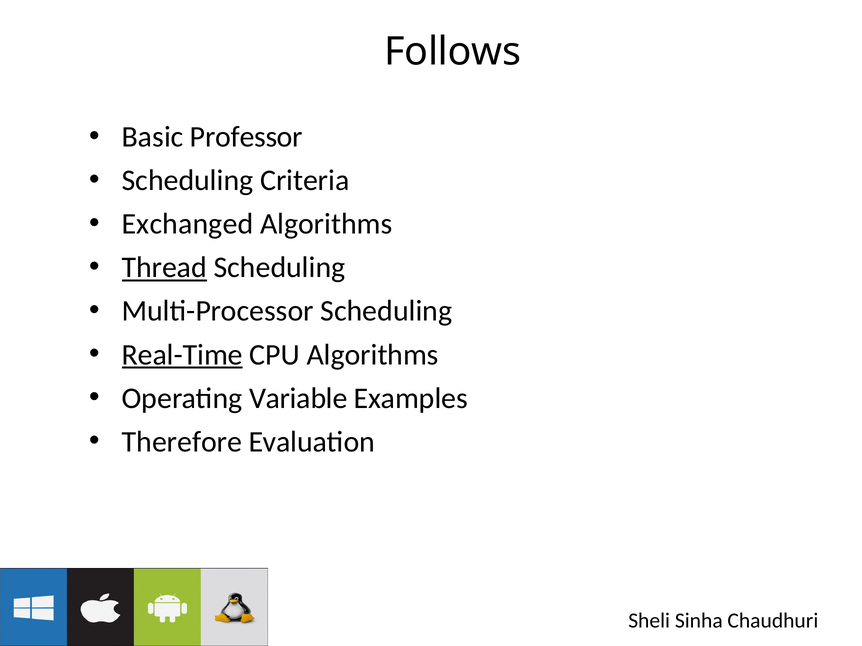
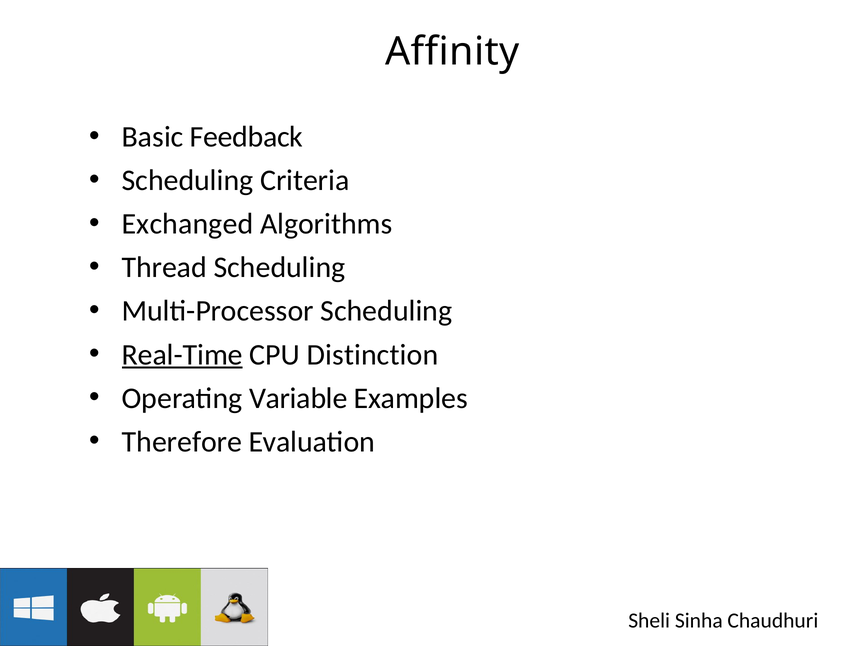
Follows: Follows -> Affinity (452, 52)
Professor: Professor -> Feedback (246, 137)
Thread underline: present -> none (164, 268)
CPU Algorithms: Algorithms -> Distinction (373, 355)
